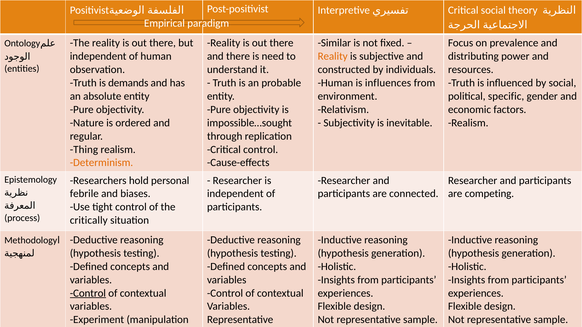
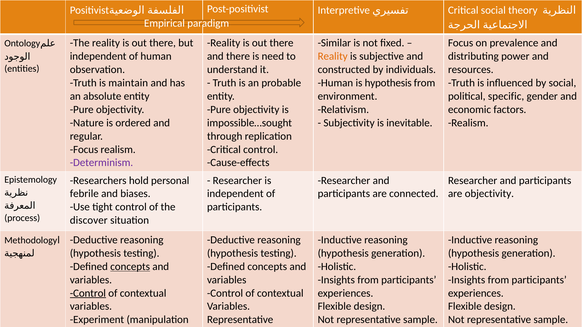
demands: demands -> maintain (128, 83)
is influences: influences -> hypothesis (388, 83)
Thing: Thing -> Focus (84, 150)
Determinism colour: orange -> purple (101, 163)
are competing: competing -> objectivity (489, 194)
critically: critically -> discover (89, 221)
concepts underline: none -> present (130, 267)
